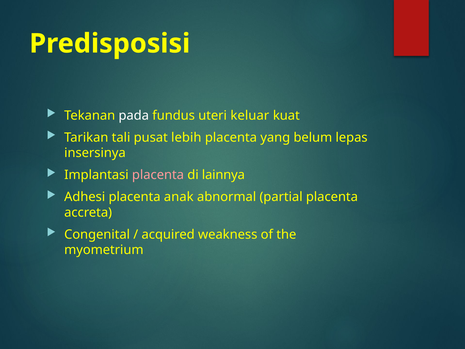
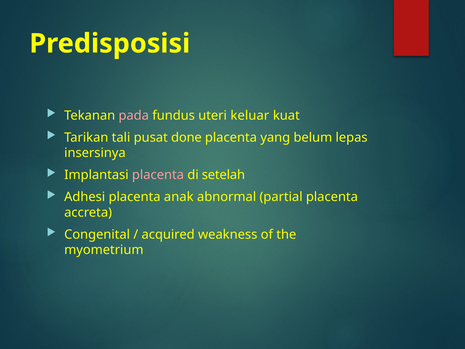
pada colour: white -> pink (134, 115)
lebih: lebih -> done (186, 137)
lainnya: lainnya -> setelah (223, 175)
